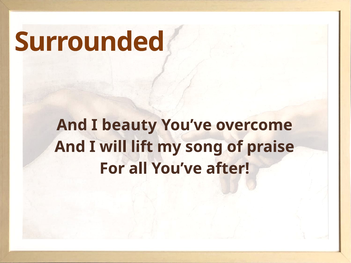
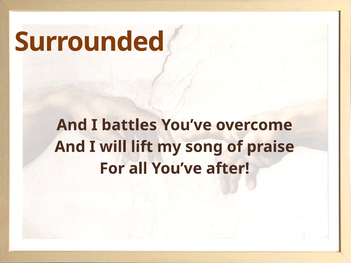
beauty: beauty -> battles (129, 125)
